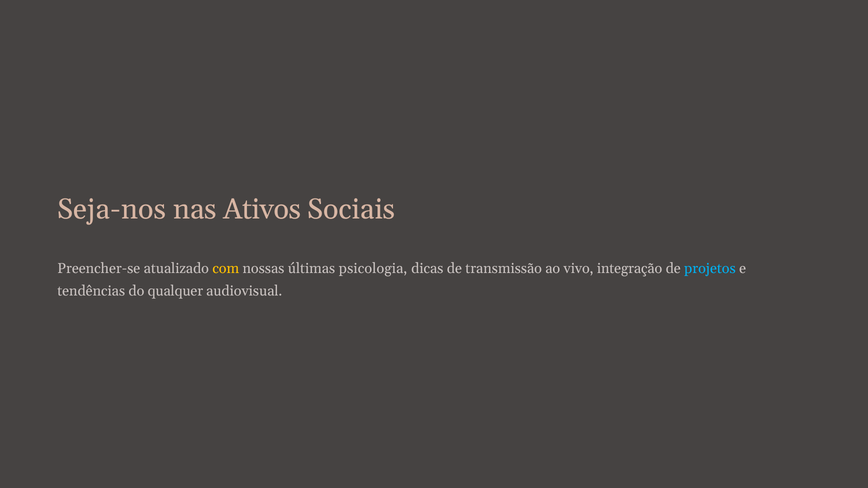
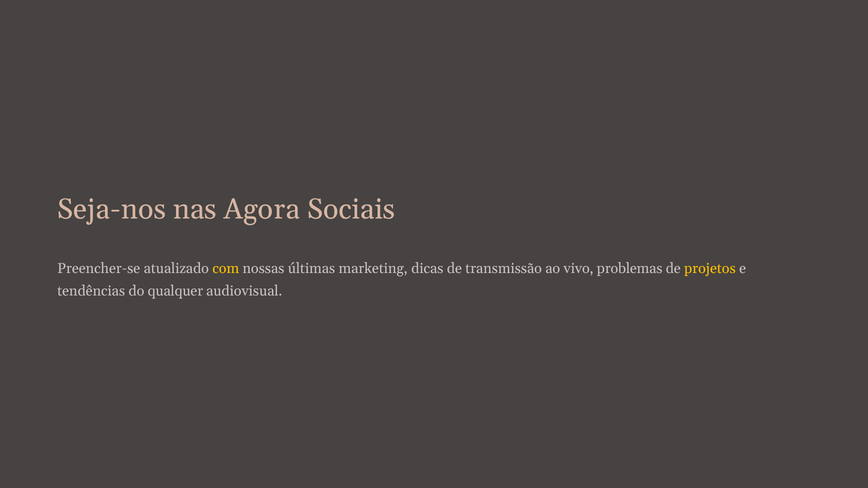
Ativos: Ativos -> Agora (262, 210)
psicologia: psicologia -> marketing (373, 268)
integração: integração -> problemas (630, 268)
projetos colour: light blue -> yellow (710, 268)
